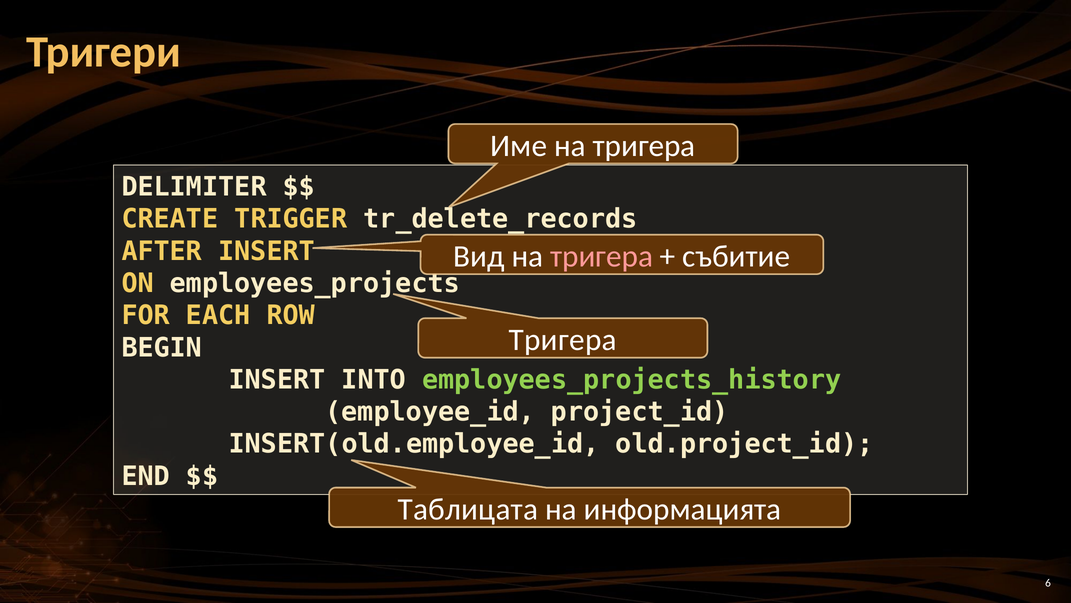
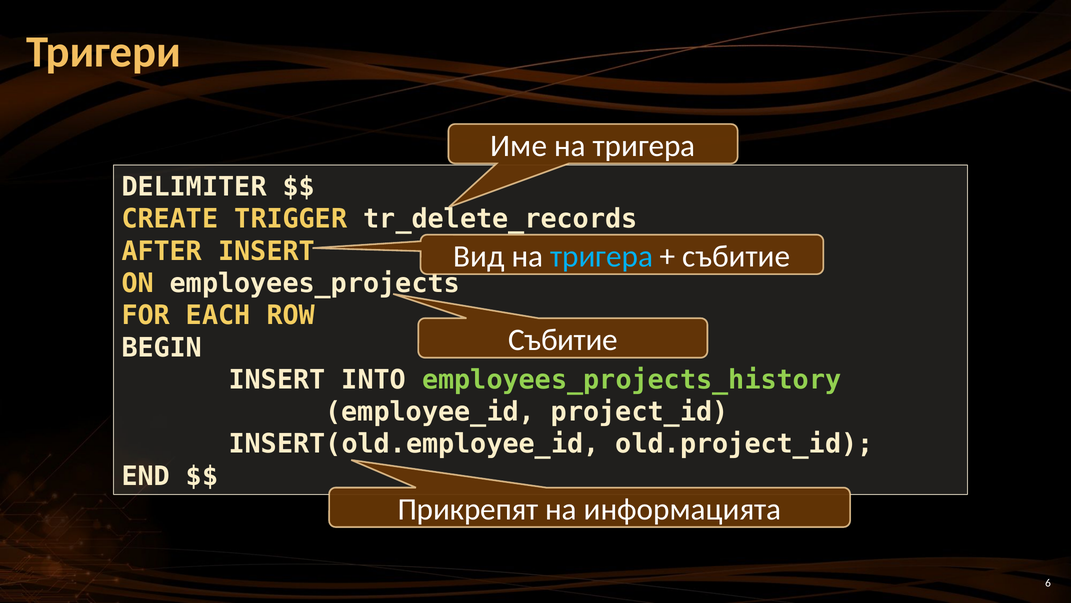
тригера colour: pink -> light blue (602, 256)
Тригера: Тригера -> Събитие (563, 340)
Таблицата: Таблицата -> Прикрепят (468, 509)
